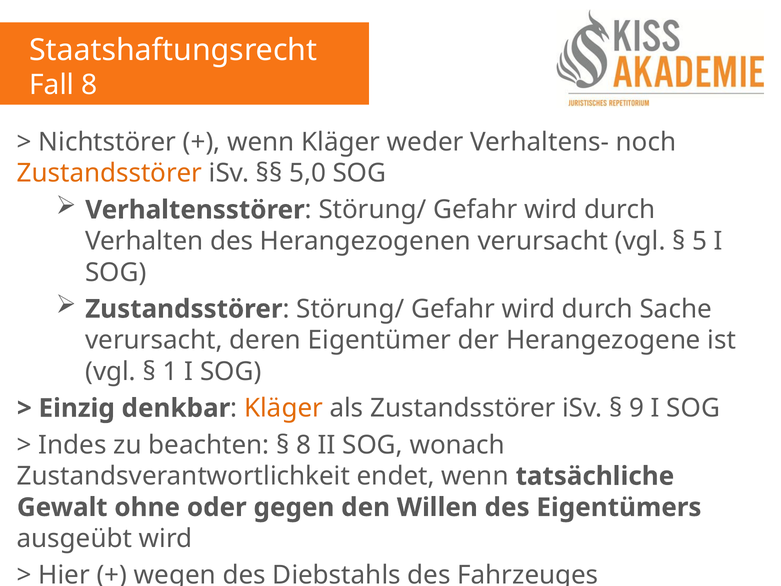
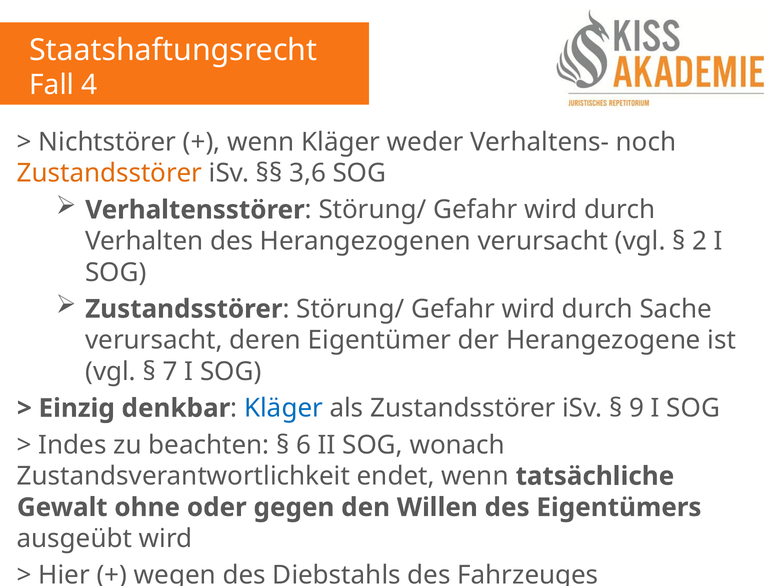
Fall 8: 8 -> 4 (90, 85)
5,0: 5,0 -> 3,6 (308, 173)
5: 5 -> 2 (700, 241)
1: 1 -> 7 (170, 371)
Kläger colour: orange -> blue (284, 408)
8: 8 -> 6 (304, 445)
